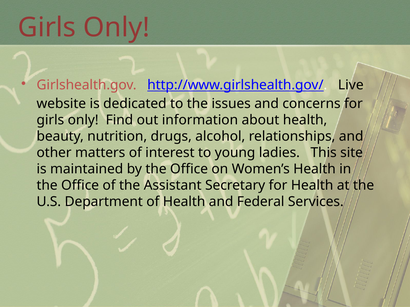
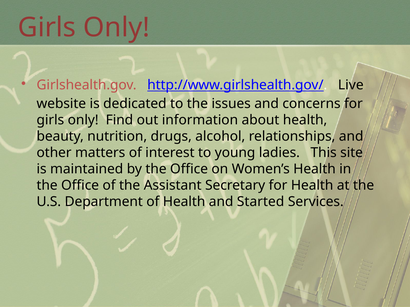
Federal: Federal -> Started (261, 202)
